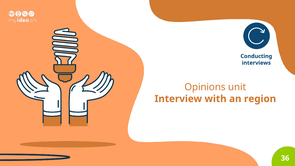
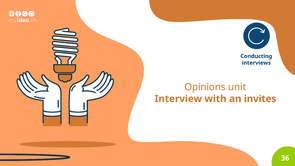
region: region -> invites (260, 99)
